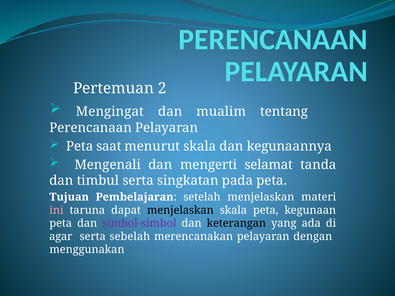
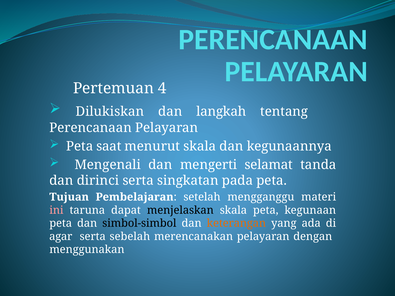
2: 2 -> 4 (162, 88)
Mengingat: Mengingat -> Dilukiskan (110, 112)
mualim: mualim -> langkah (221, 112)
timbul: timbul -> dirinci (98, 181)
setelah menjelaskan: menjelaskan -> mengganggu (261, 197)
simbol-simbol colour: purple -> black (139, 223)
keterangan colour: black -> orange (236, 223)
